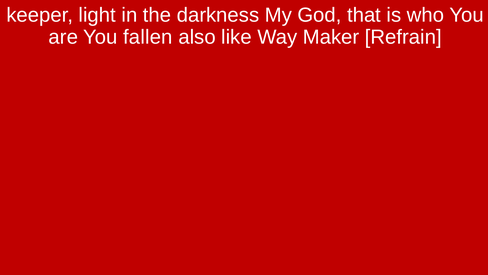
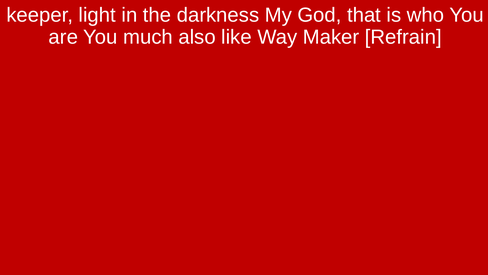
fallen: fallen -> much (148, 37)
